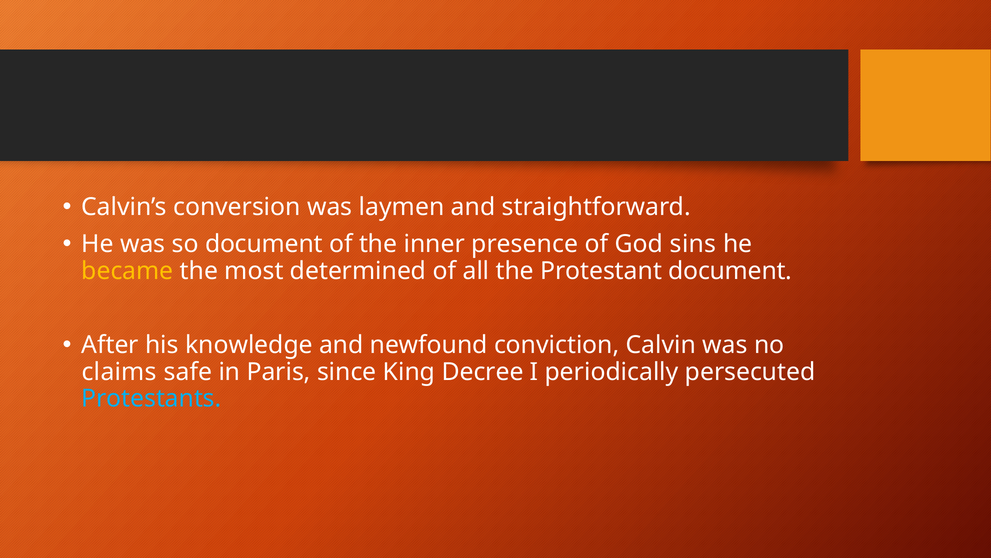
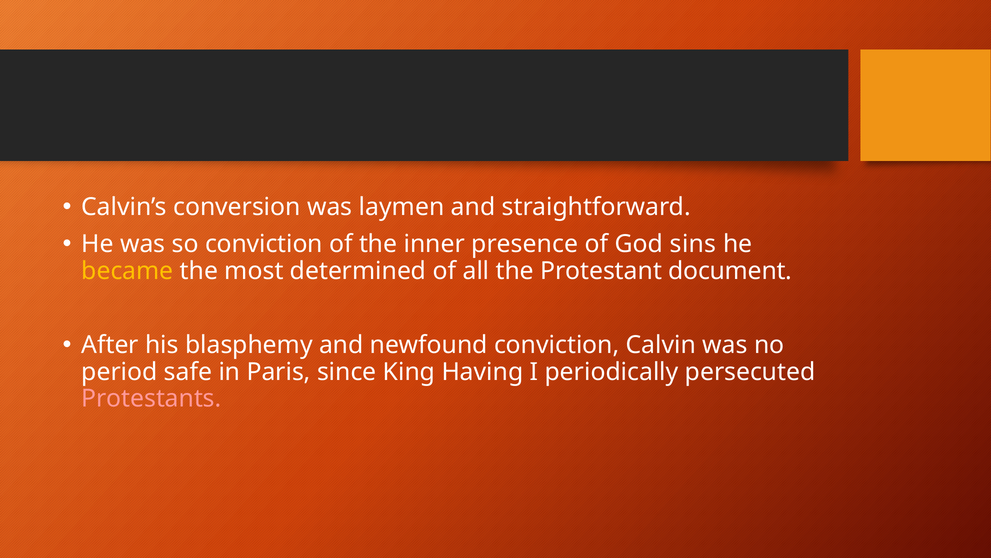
so document: document -> conviction (264, 244)
knowledge: knowledge -> blasphemy (249, 345)
claims: claims -> period (119, 372)
Decree: Decree -> Having (482, 372)
Protestants colour: light blue -> pink (151, 398)
